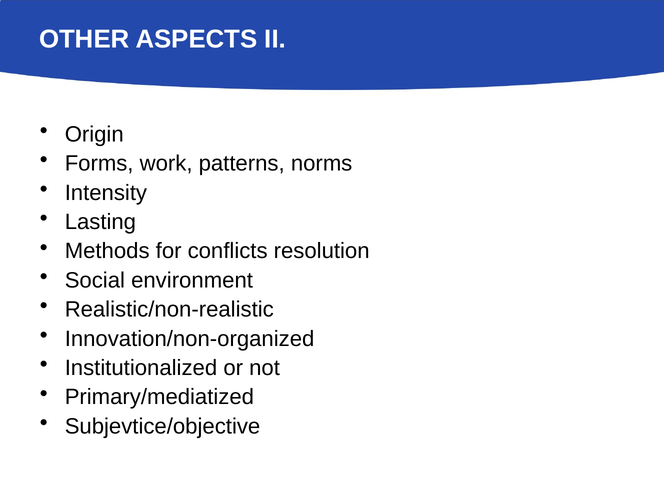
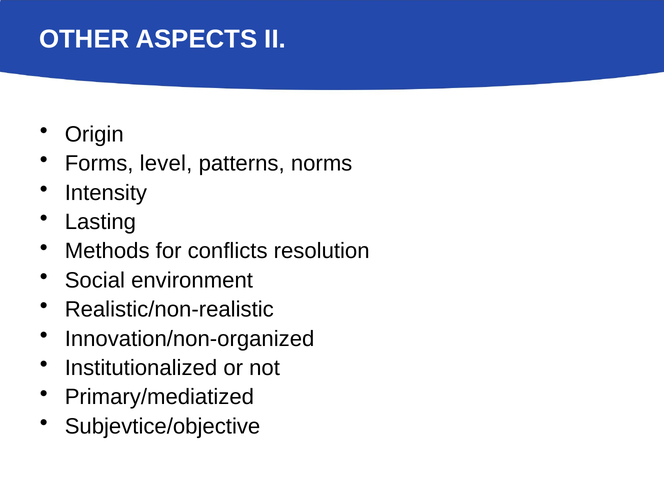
work: work -> level (166, 164)
